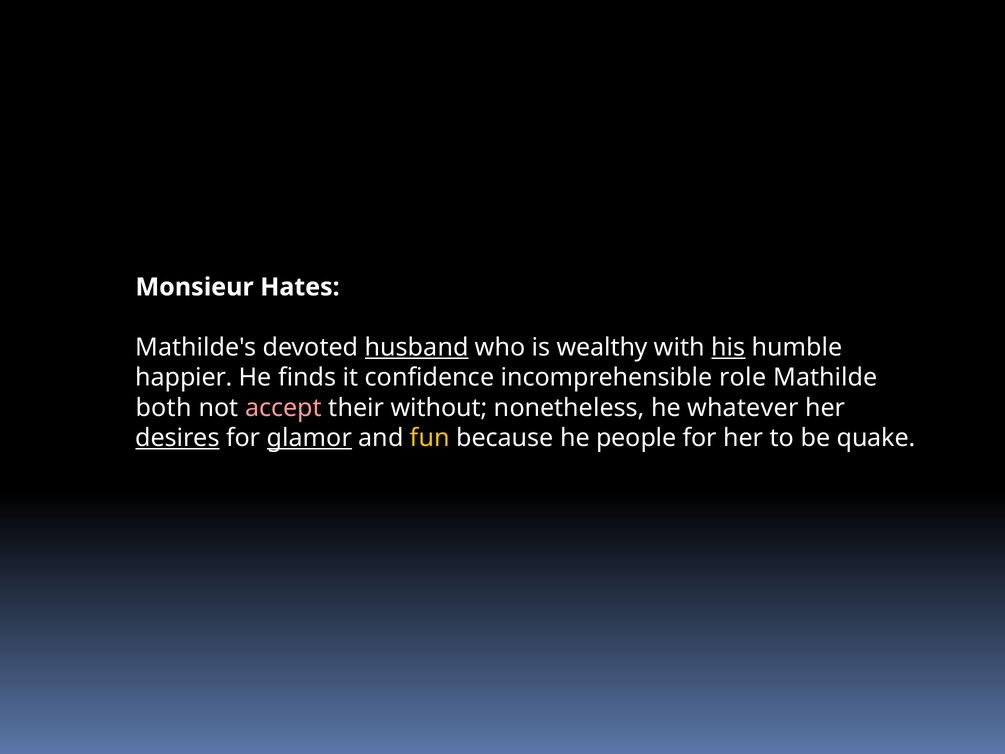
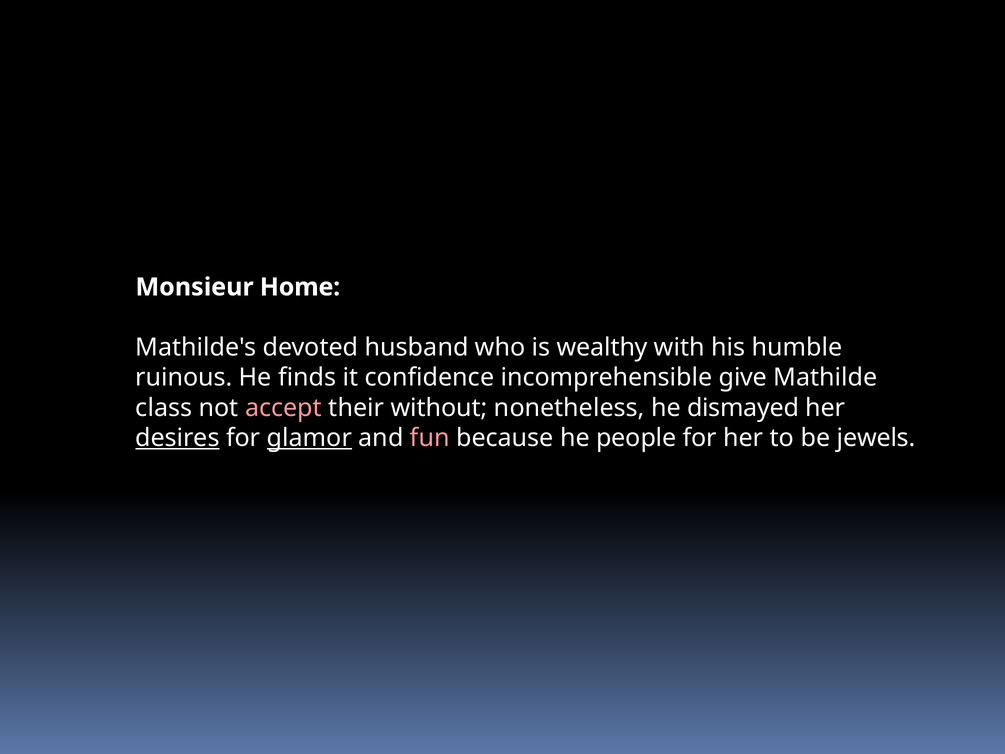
Hates: Hates -> Home (300, 287)
husband underline: present -> none (417, 347)
his underline: present -> none (728, 347)
happier: happier -> ruinous (184, 377)
role: role -> give (743, 377)
both: both -> class (164, 408)
whatever: whatever -> dismayed (743, 408)
fun colour: yellow -> pink (430, 438)
quake: quake -> jewels (876, 438)
